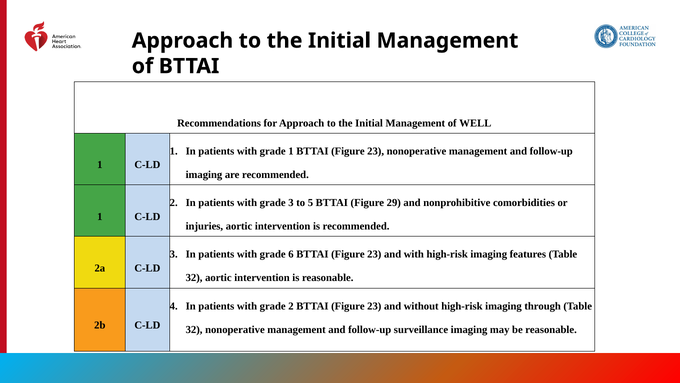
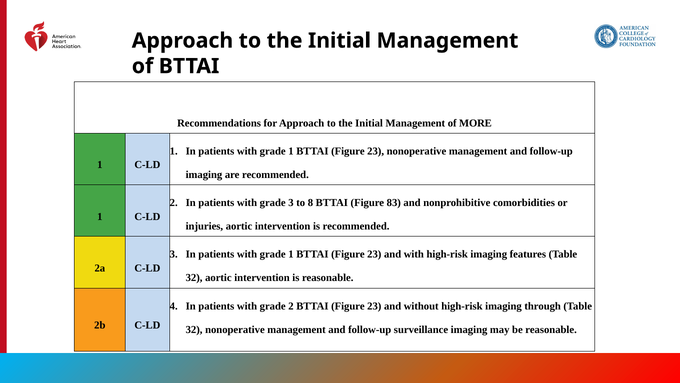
WELL: WELL -> MORE (475, 123)
5: 5 -> 8 (310, 203)
29: 29 -> 83 (394, 203)
6: 6 -> 1 (291, 254)
